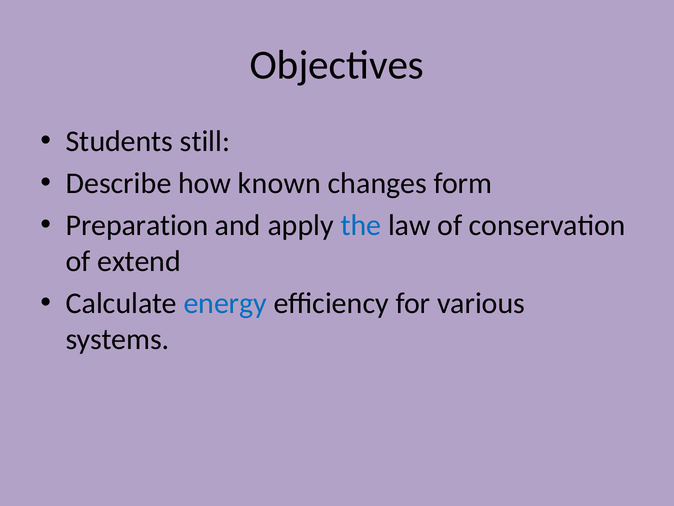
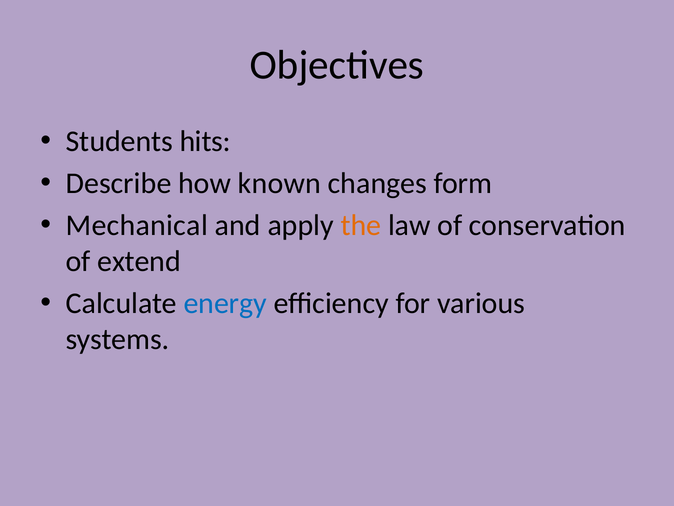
still: still -> hits (205, 141)
Preparation: Preparation -> Mechanical (137, 225)
the colour: blue -> orange (361, 225)
